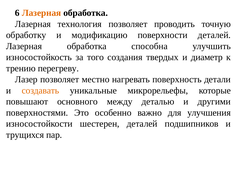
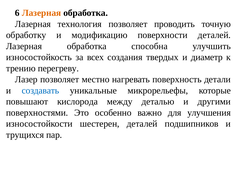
того: того -> всех (95, 57)
создавать colour: orange -> blue (40, 90)
основного: основного -> кислорода (77, 101)
